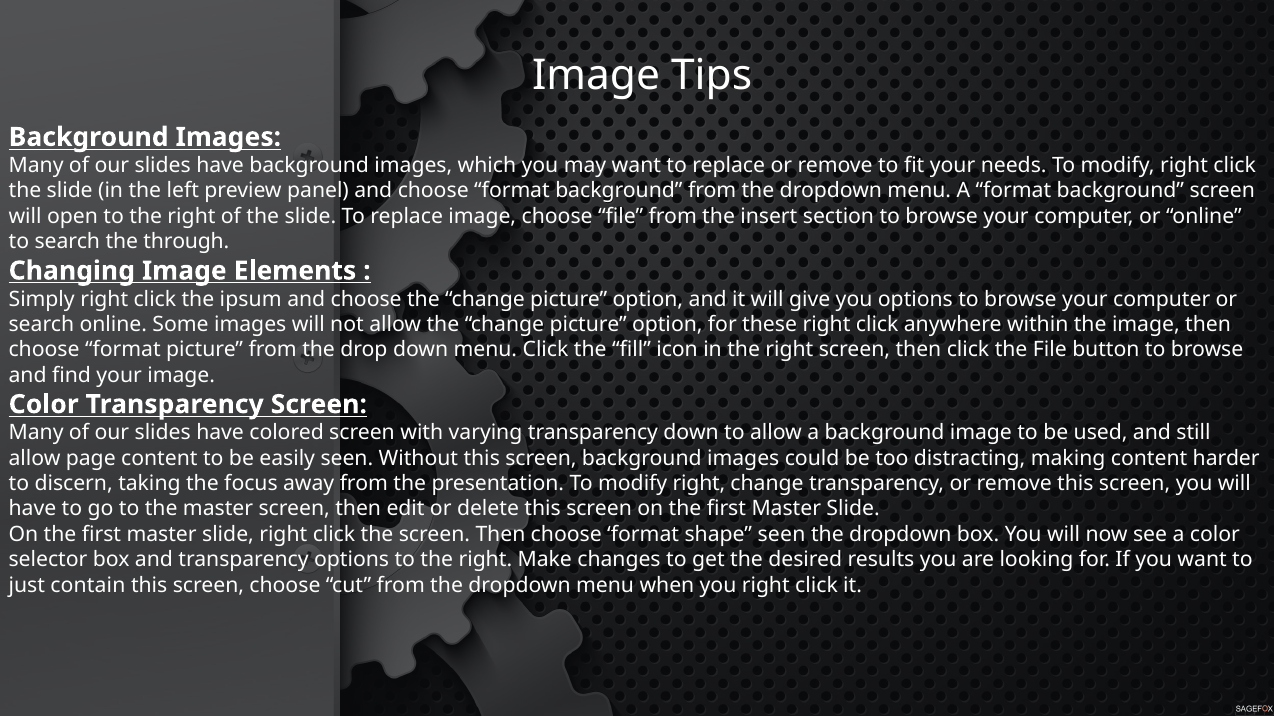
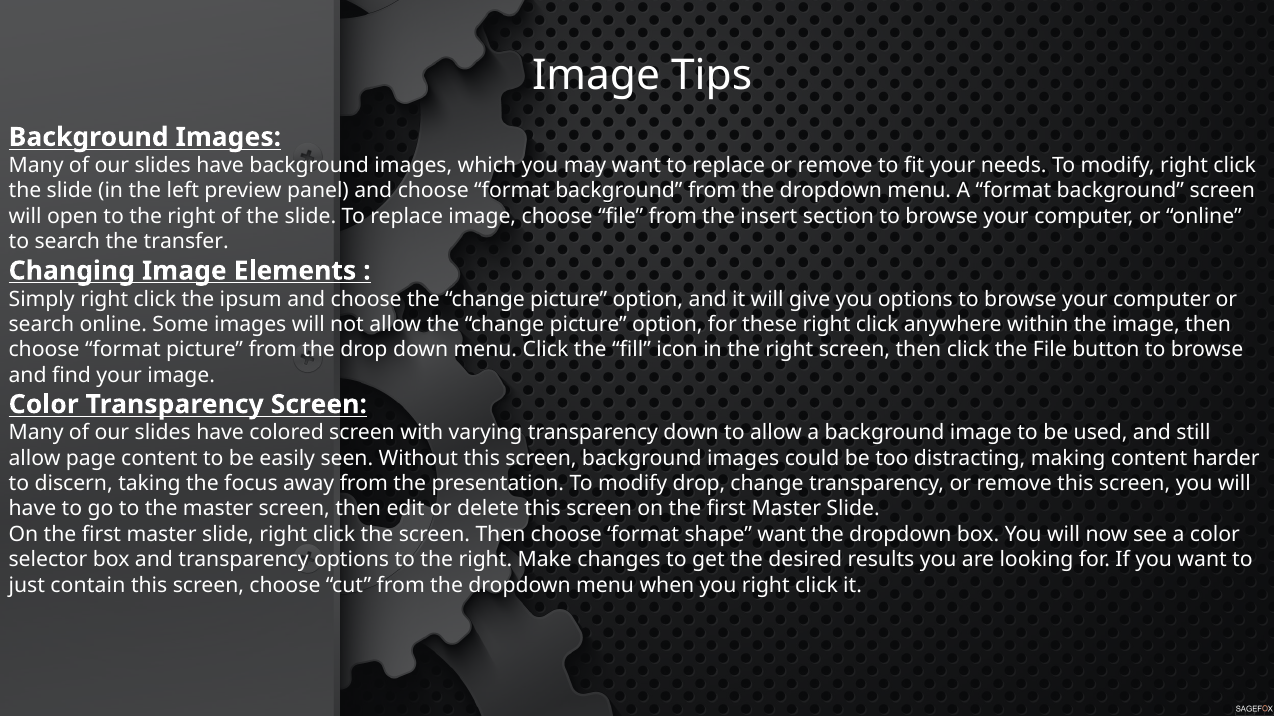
through: through -> transfer (186, 242)
presentation To modify right: right -> drop (699, 484)
shape seen: seen -> want (782, 535)
